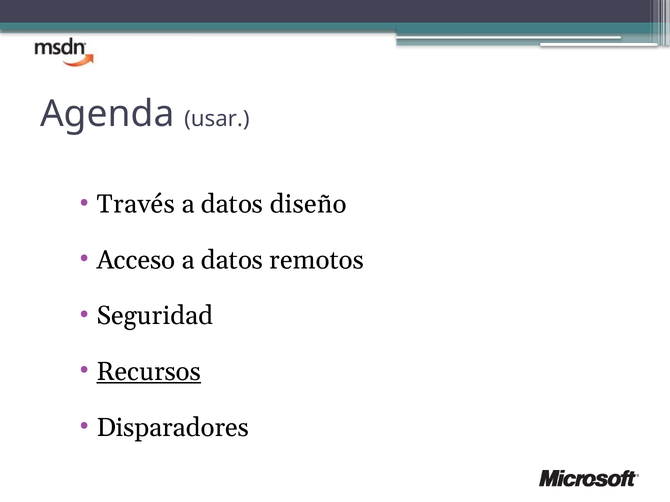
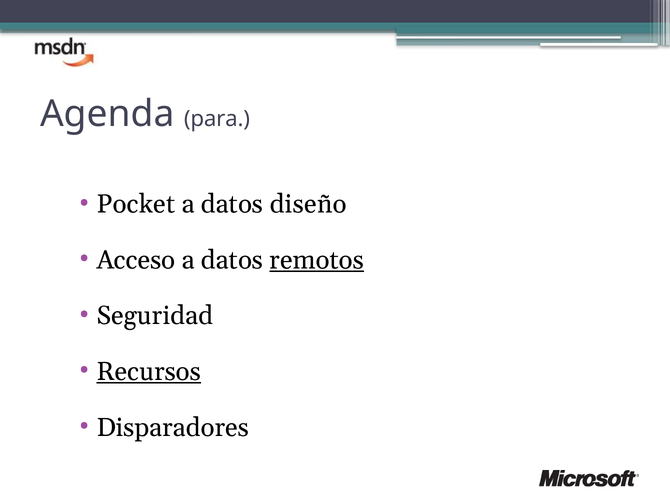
usar: usar -> para (217, 119)
Través: Través -> Pocket (136, 205)
remotos underline: none -> present (317, 260)
